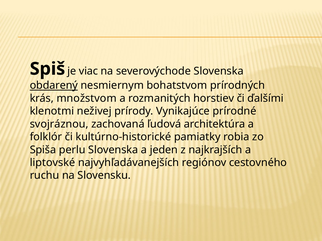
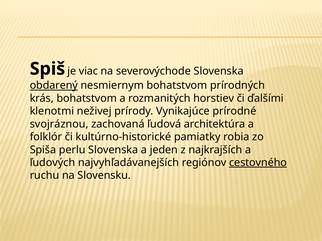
krás množstvom: množstvom -> bohatstvom (87, 99)
liptovské: liptovské -> ľudových (53, 163)
cestovného underline: none -> present (258, 163)
